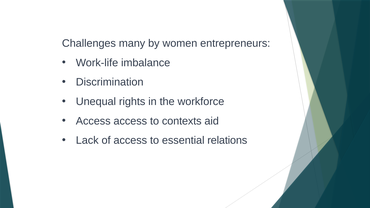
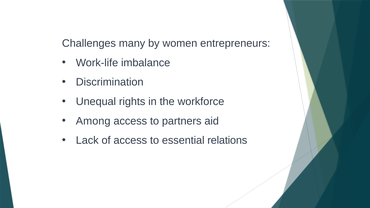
Access: Access -> Among (93, 121)
contexts: contexts -> partners (182, 121)
